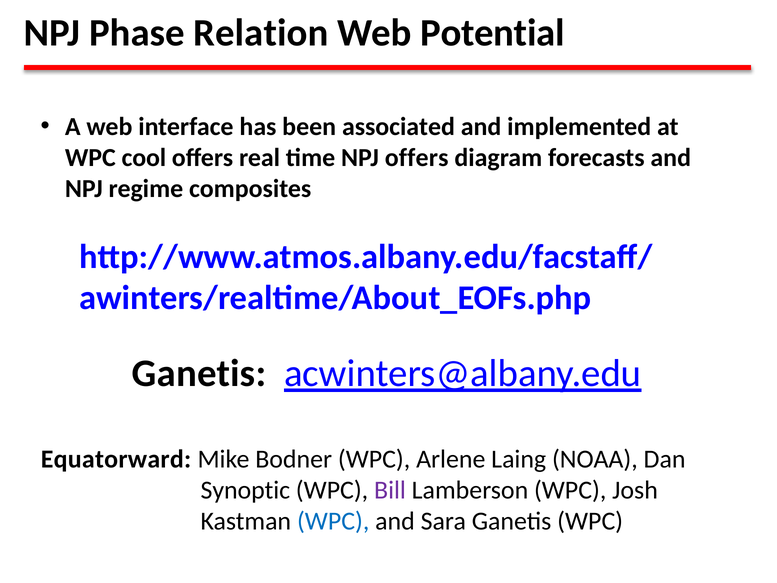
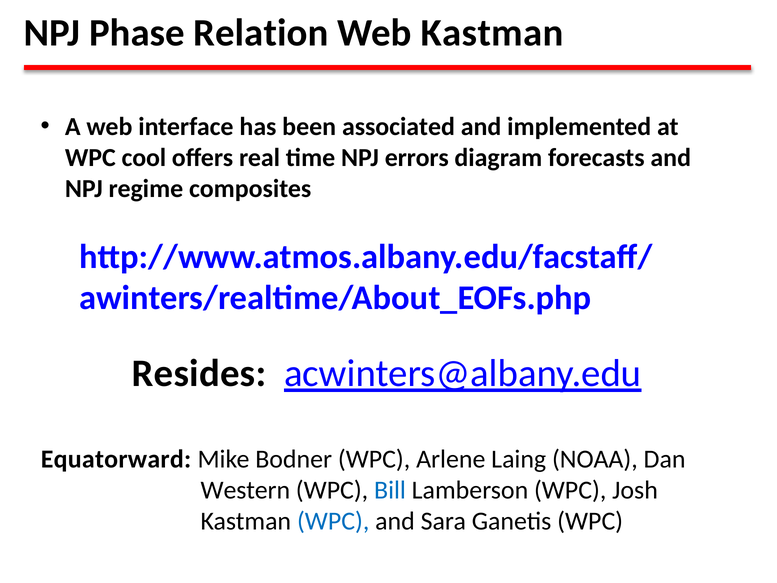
Web Potential: Potential -> Kastman (492, 33)
NPJ offers: offers -> errors (417, 157)
Ganetis: Ganetis -> Resides (199, 373)
Synoptic: Synoptic -> Western (245, 490)
Bill colour: purple -> blue (390, 490)
